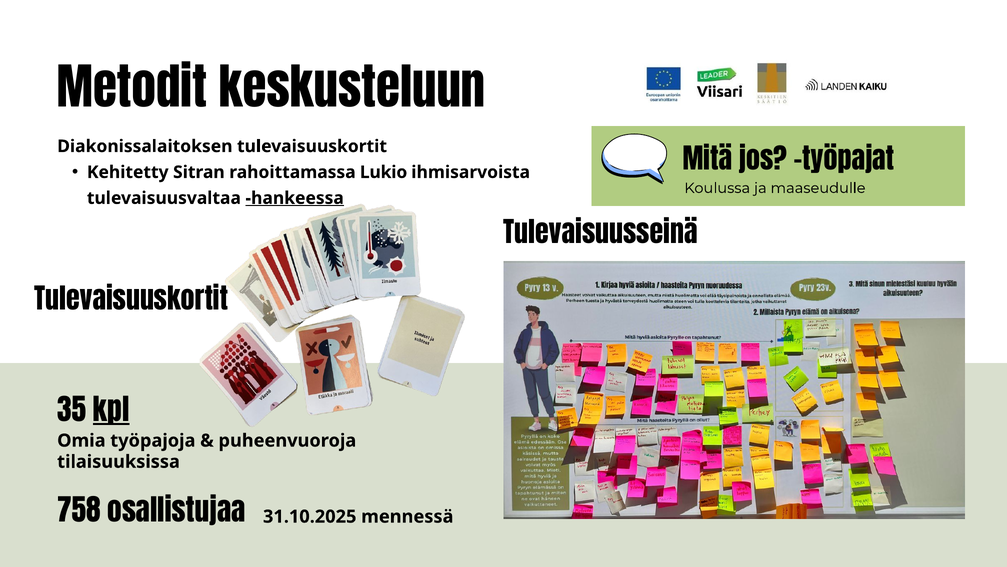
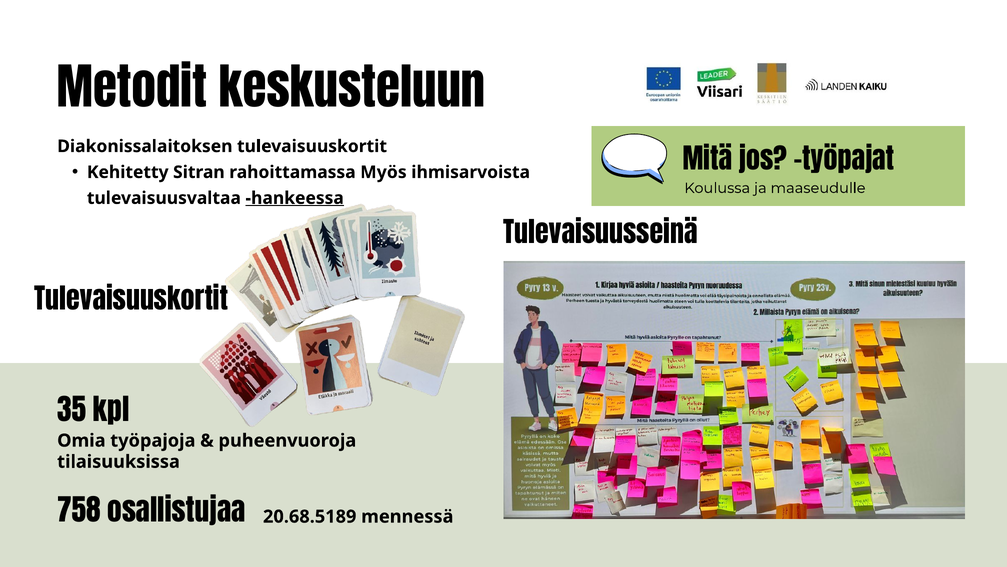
Lukio: Lukio -> Myös (383, 172)
kpl underline: present -> none (111, 411)
31.10.2025: 31.10.2025 -> 20.68.5189 (310, 516)
